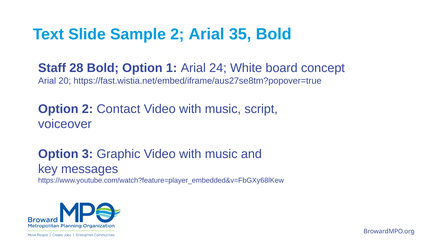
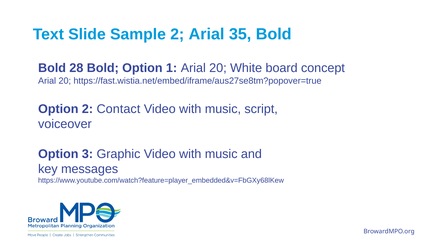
Staff: Staff -> Bold (52, 68)
1 Arial 24: 24 -> 20 (218, 68)
